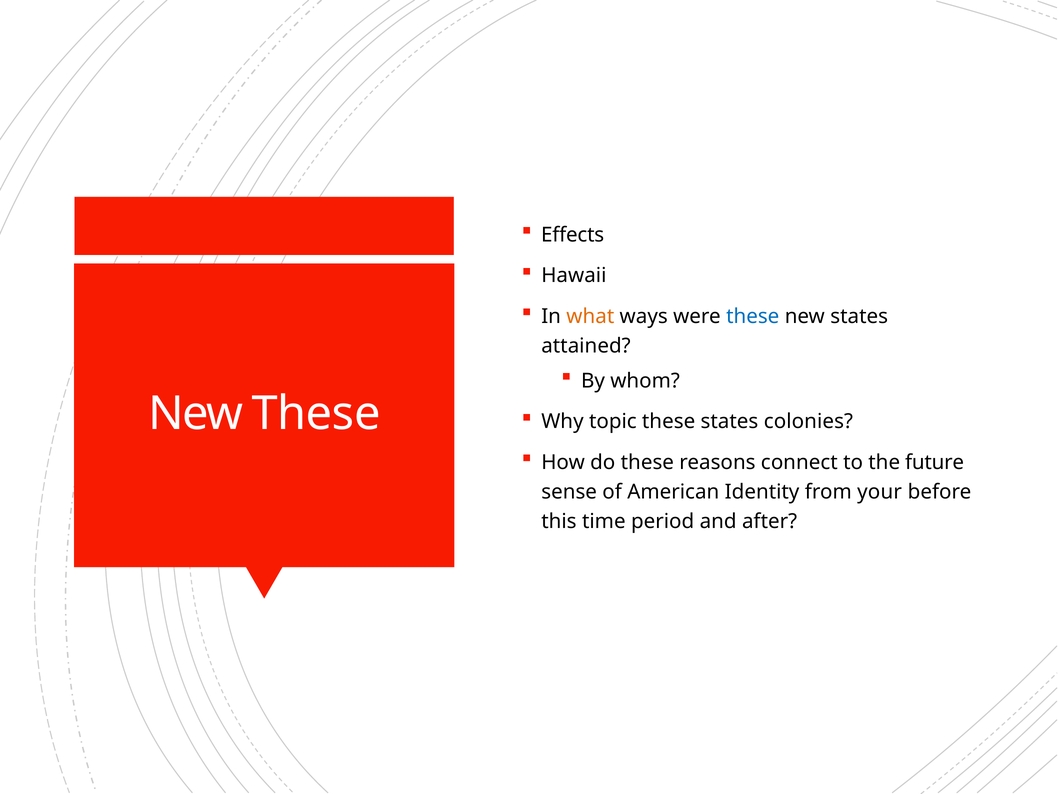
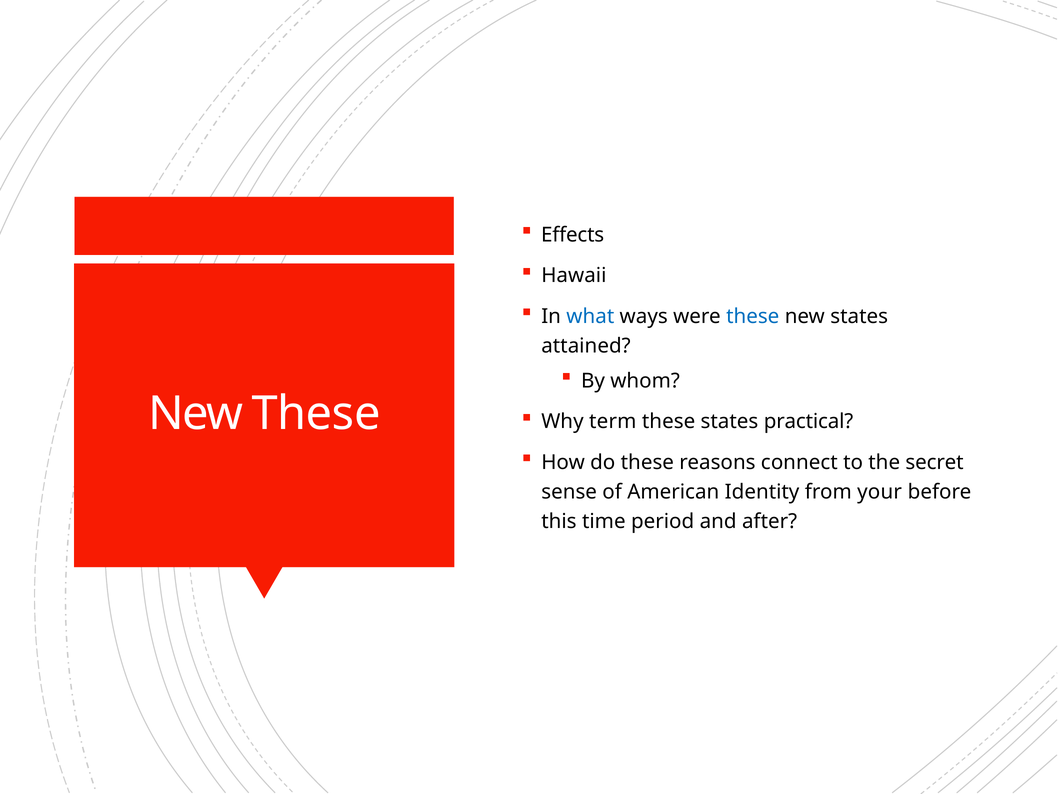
what colour: orange -> blue (590, 316)
topic: topic -> term (613, 421)
colonies: colonies -> practical (809, 421)
future: future -> secret (935, 462)
